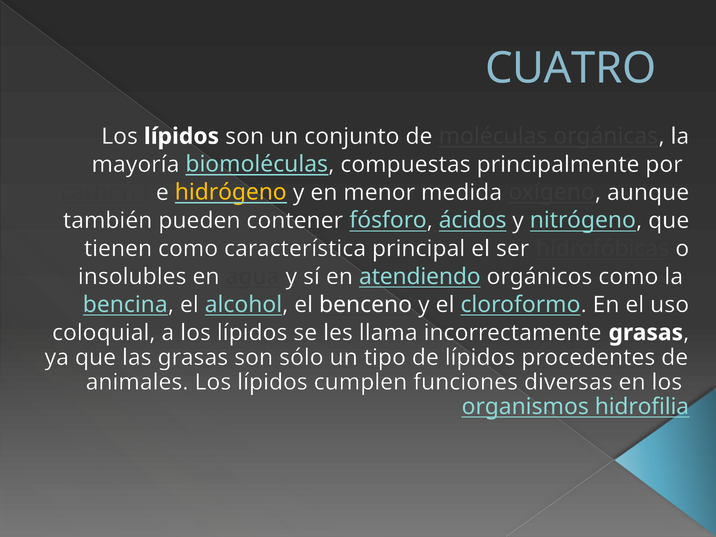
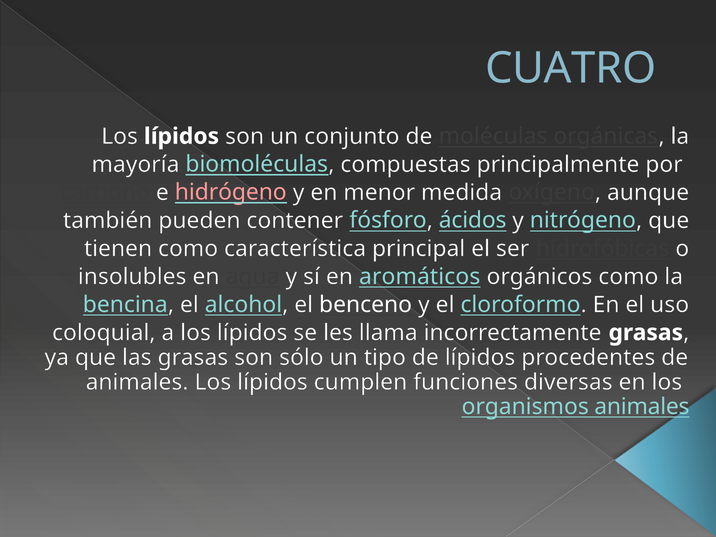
hidrógeno colour: yellow -> pink (231, 192)
atendiendo: atendiendo -> aromáticos (420, 277)
organismos hidrofilia: hidrofilia -> animales (642, 407)
